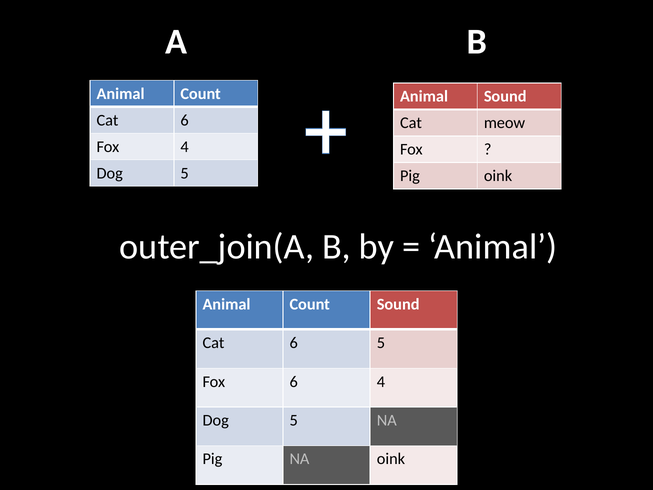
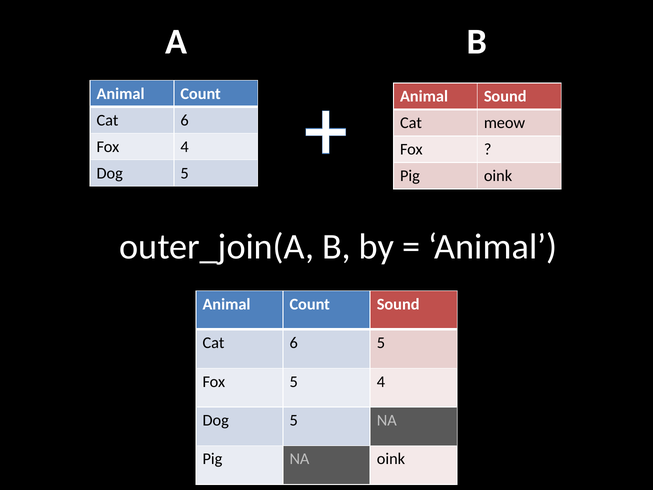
Fox 6: 6 -> 5 (294, 381)
